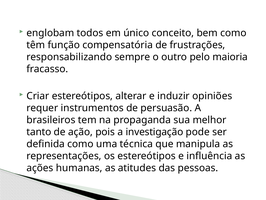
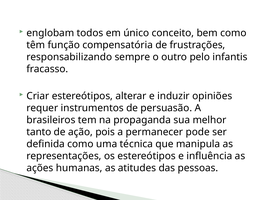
maioria: maioria -> infantis (230, 57)
investigação: investigação -> permanecer (154, 132)
